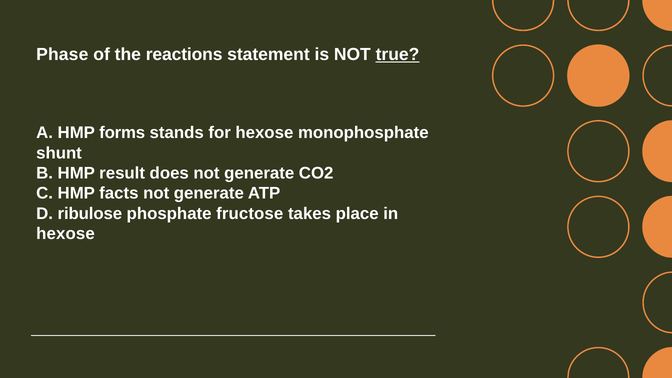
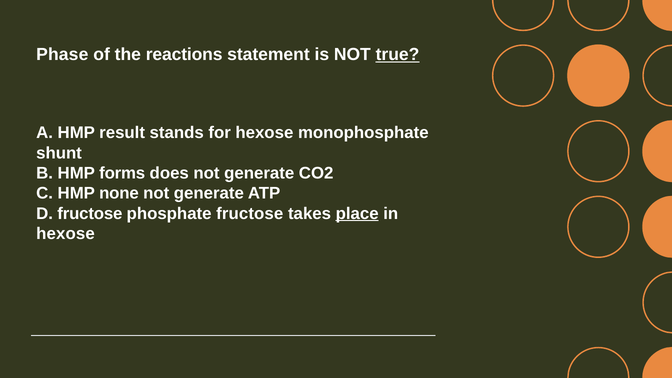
forms: forms -> result (122, 133)
result: result -> forms (122, 173)
facts: facts -> none (119, 193)
D ribulose: ribulose -> fructose (90, 213)
place underline: none -> present (357, 213)
